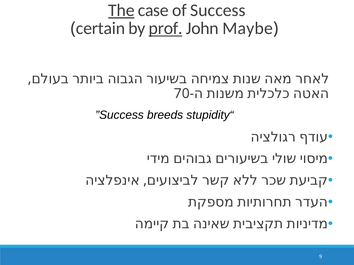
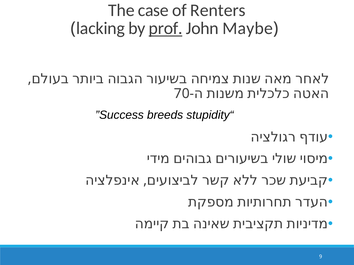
The underline: present -> none (121, 10)
of Success: Success -> Renters (218, 10)
certain: certain -> lacking (101, 28)
